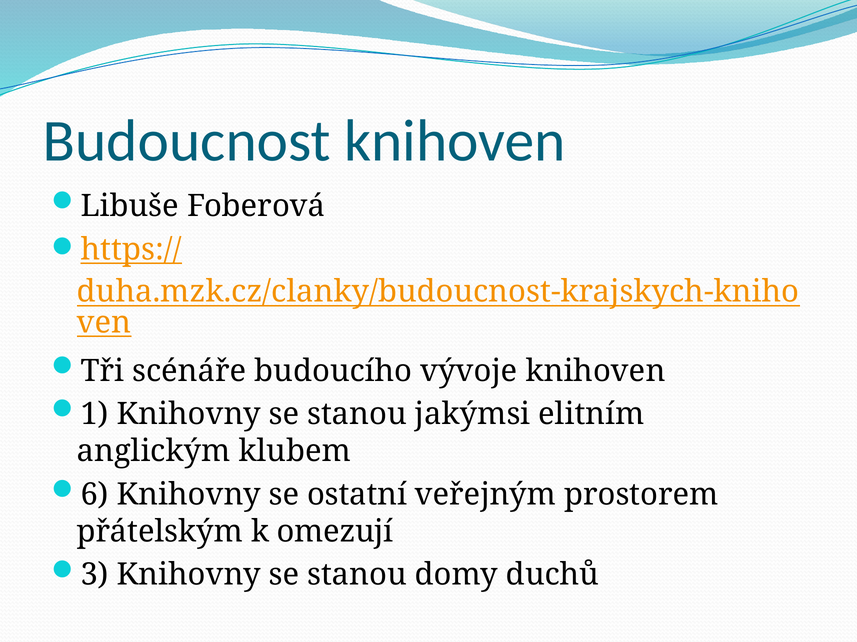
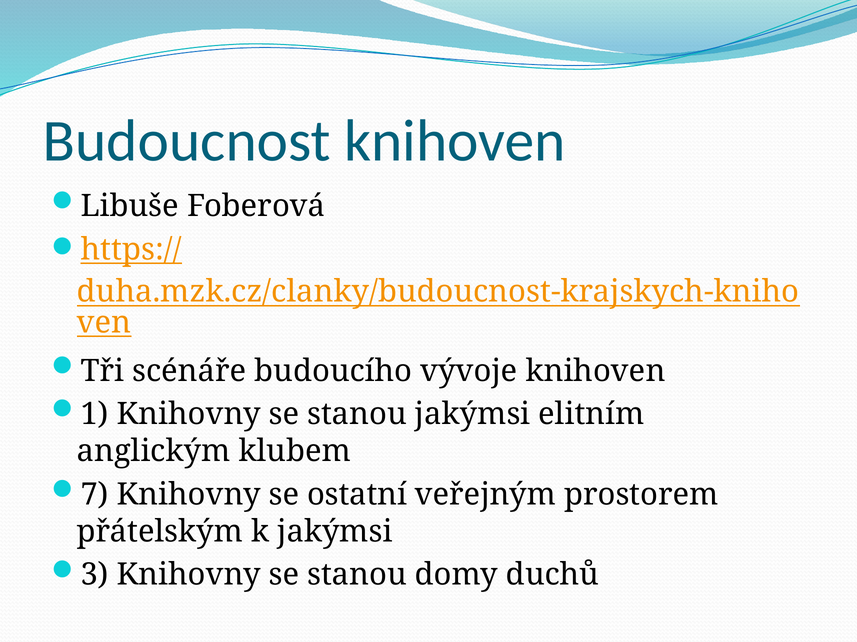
6: 6 -> 7 (95, 495)
k omezují: omezují -> jakýmsi (335, 532)
